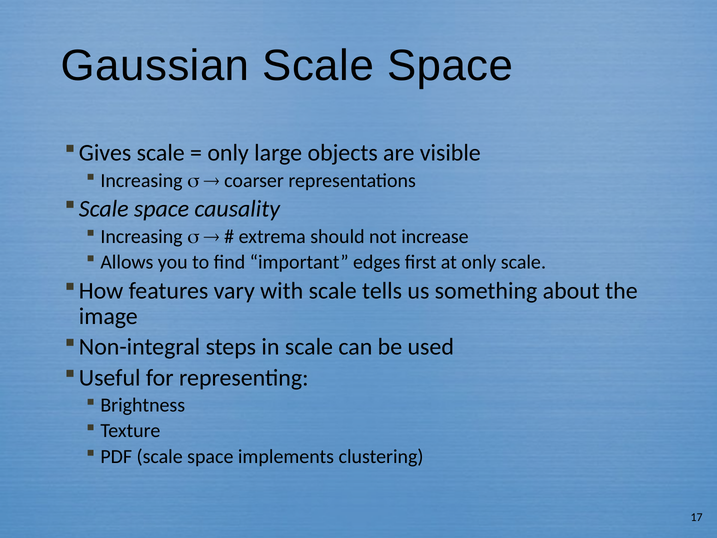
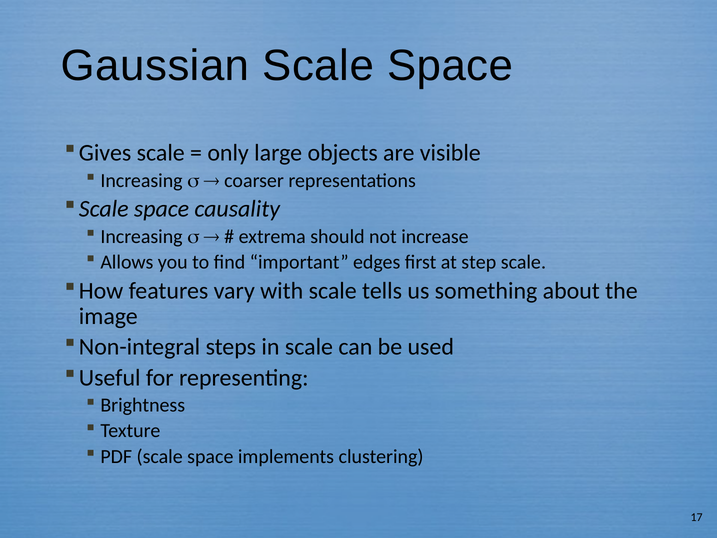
at only: only -> step (479, 262)
